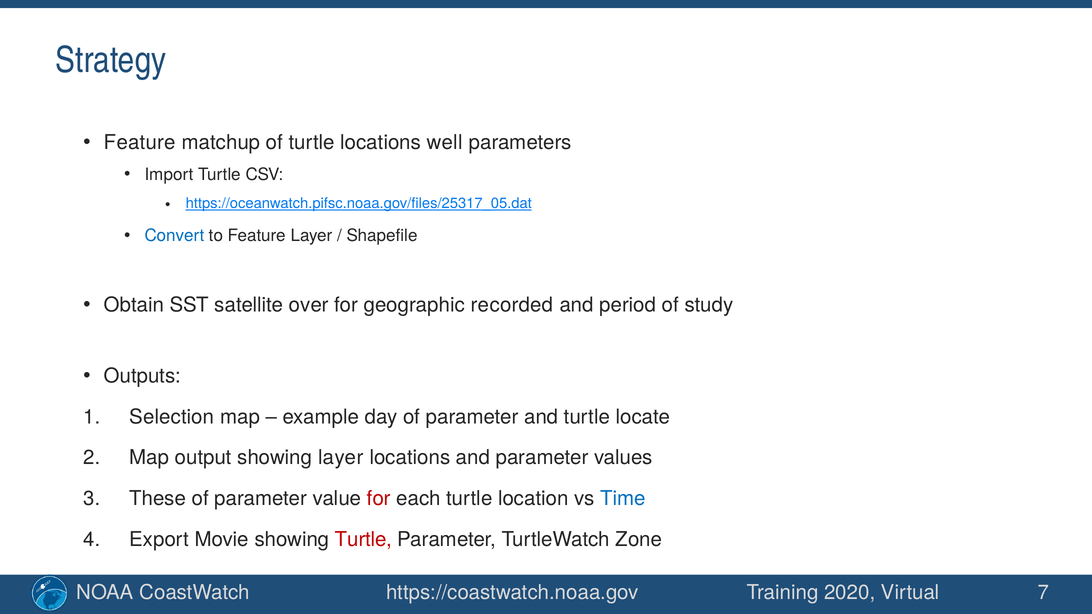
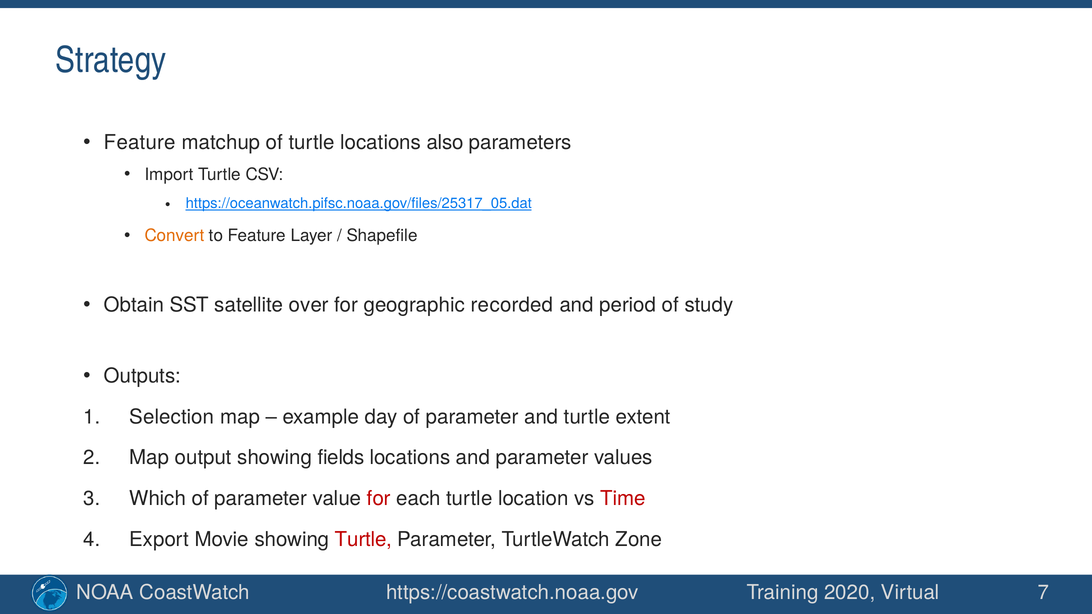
well: well -> also (445, 142)
Convert colour: blue -> orange (174, 236)
locate: locate -> extent (643, 417)
showing layer: layer -> fields (341, 458)
These: These -> Which (158, 499)
Time colour: blue -> red (623, 499)
